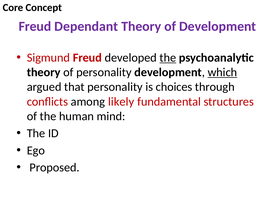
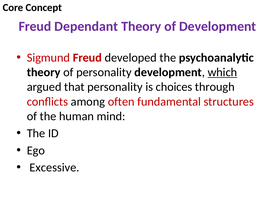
the underline: present -> none (168, 58)
likely: likely -> often (121, 102)
Proposed: Proposed -> Excessive (55, 168)
